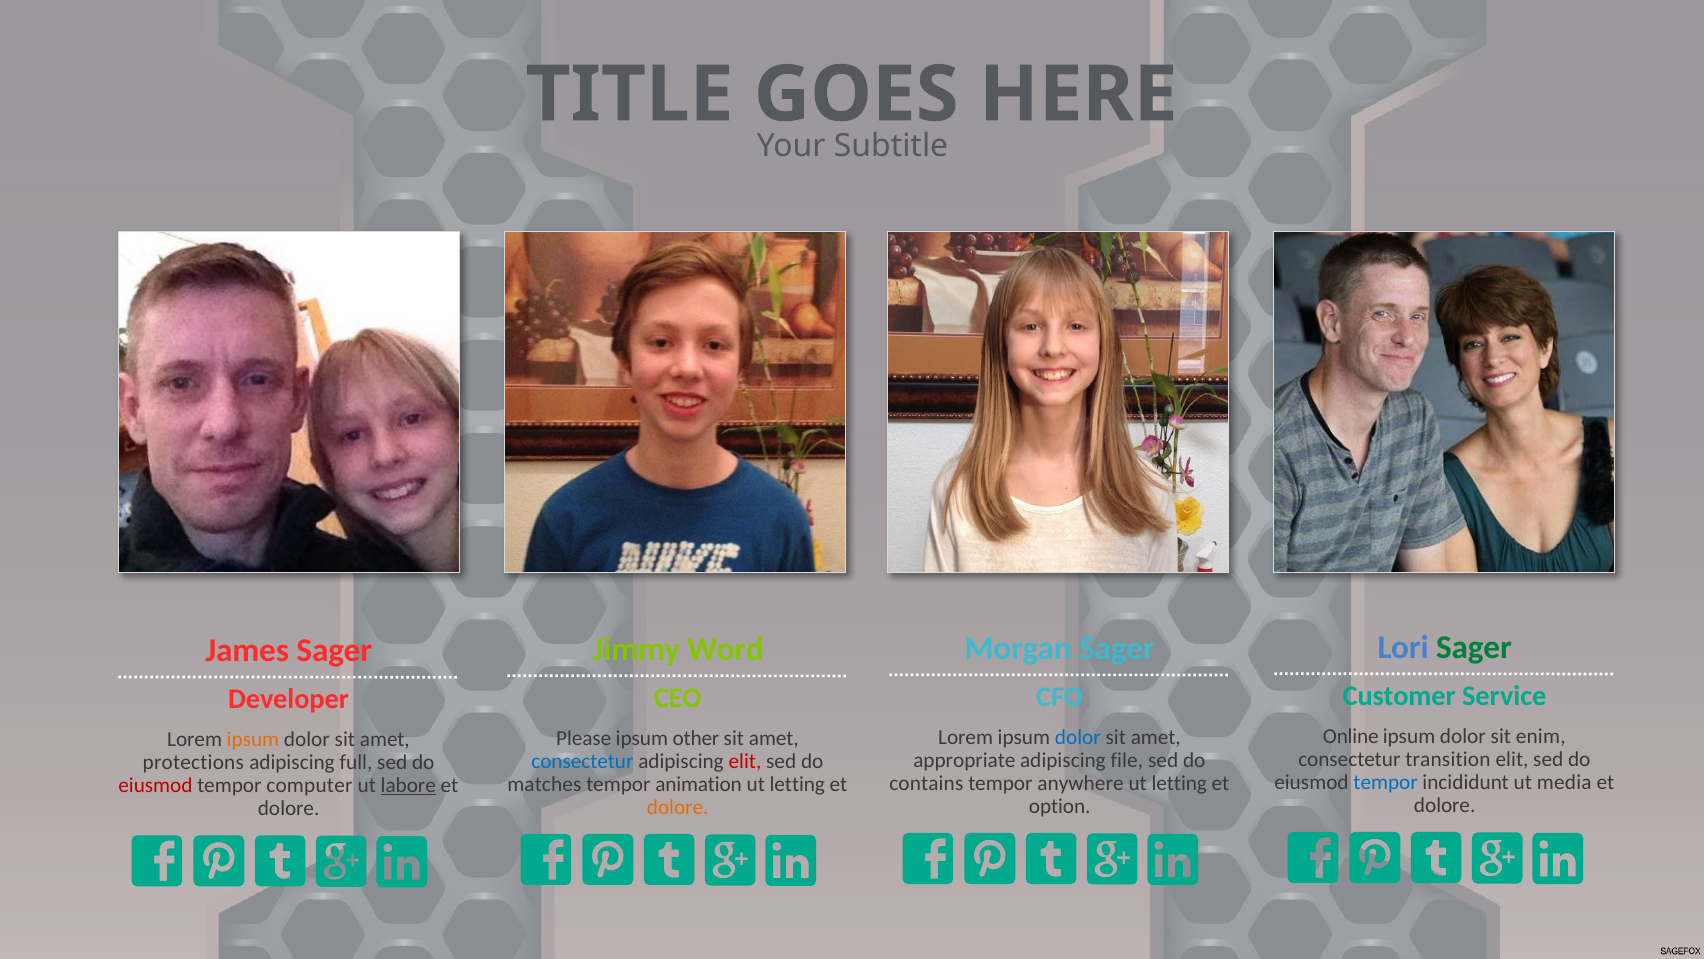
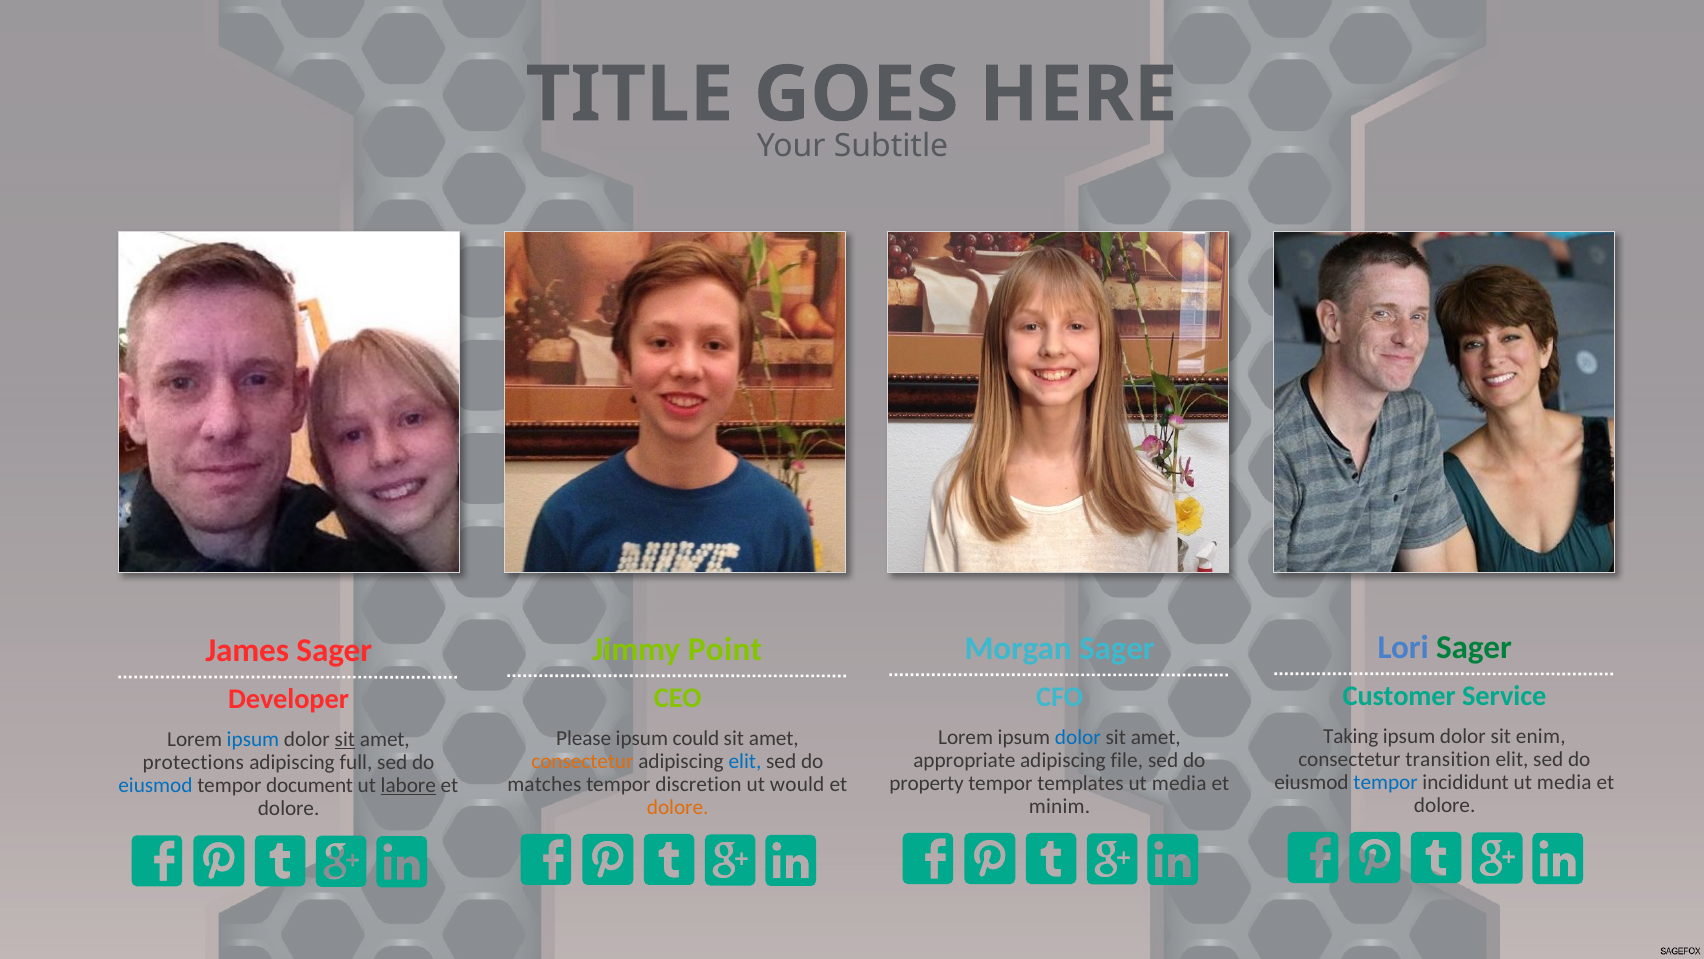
Word: Word -> Point (725, 649)
Online: Online -> Taking (1351, 736)
other: other -> could (696, 738)
ipsum colour: orange -> blue (253, 739)
sit underline: none -> present (345, 739)
consectetur colour: blue -> orange (582, 761)
elit colour: red -> blue (745, 761)
contains: contains -> property (927, 783)
anywhere: anywhere -> templates (1081, 783)
letting: letting -> media (1179, 783)
animation: animation -> discretion (698, 784)
letting: letting -> would (797, 784)
eiusmod colour: red -> blue (155, 785)
computer: computer -> document (310, 785)
option: option -> minim (1060, 806)
